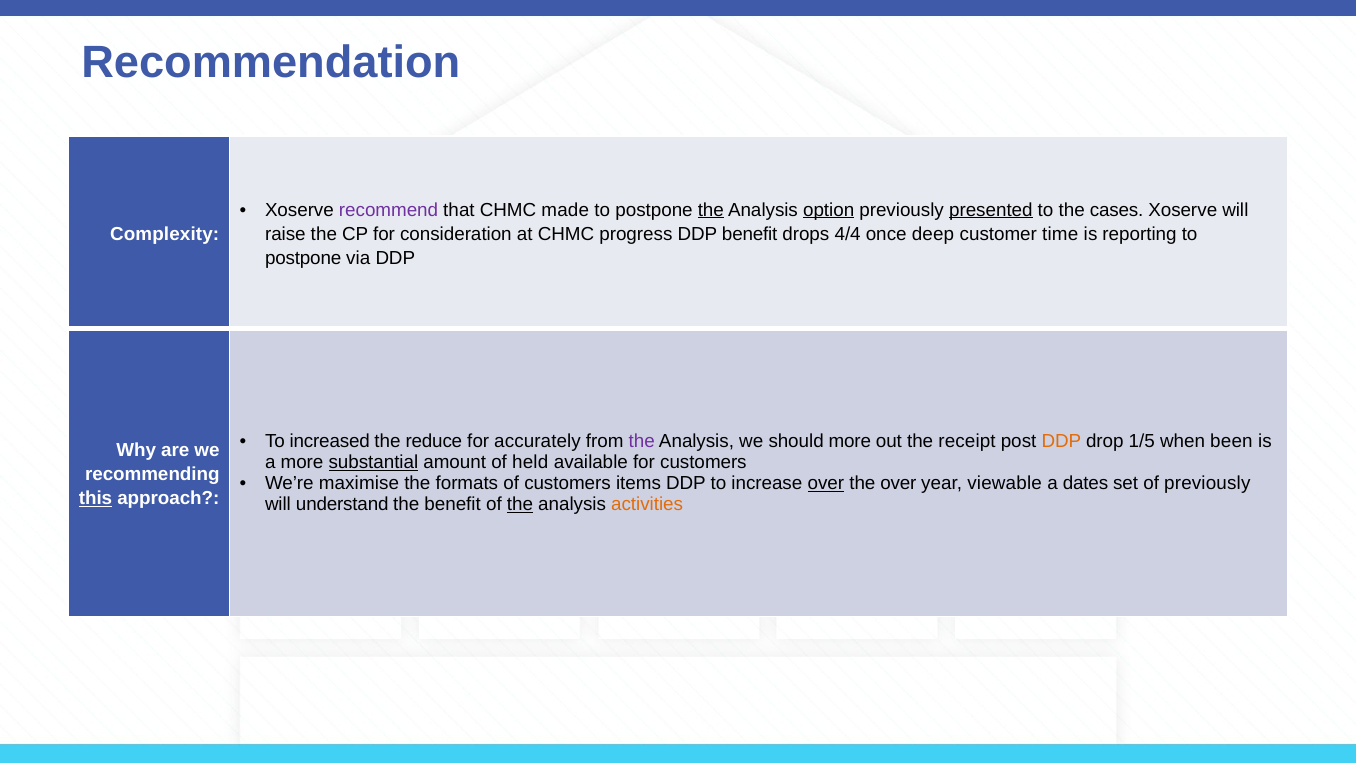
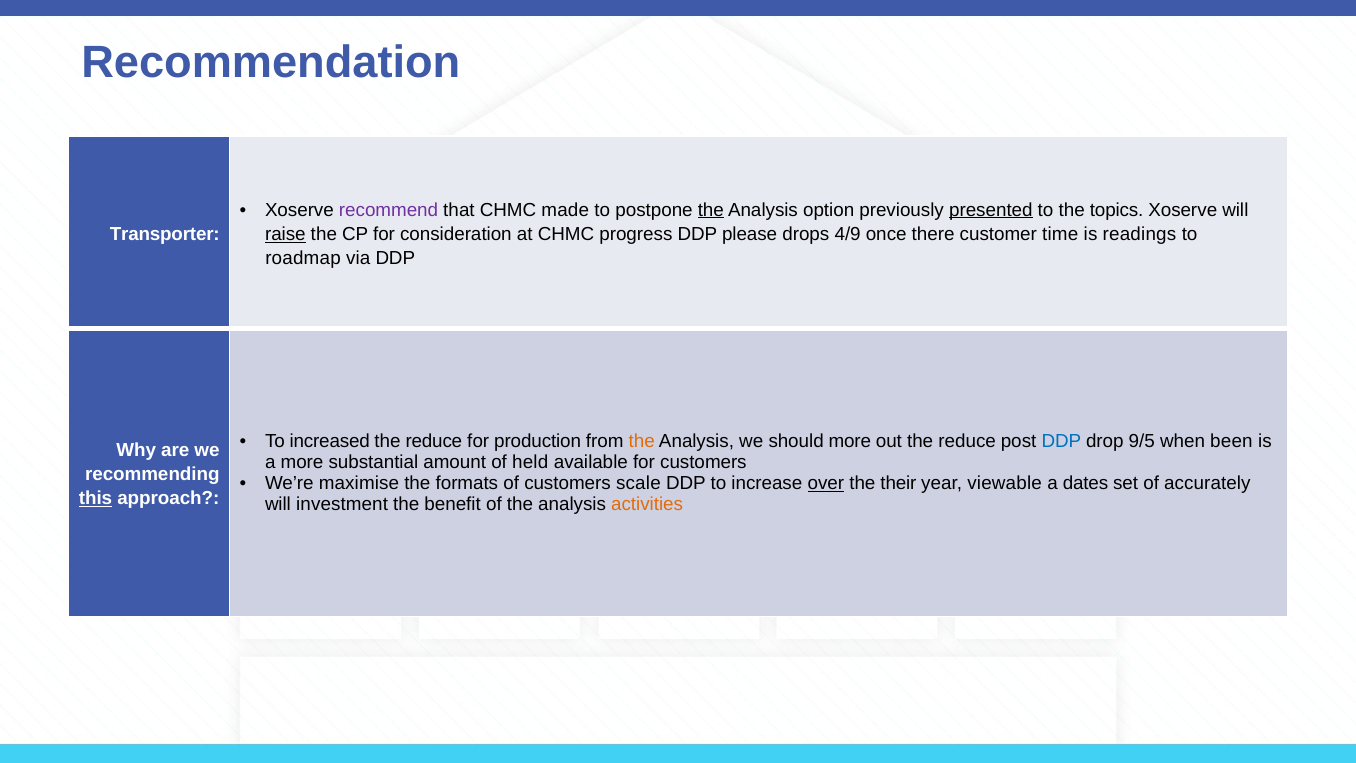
option underline: present -> none (829, 210)
cases: cases -> topics (1117, 210)
Complexity: Complexity -> Transporter (165, 234)
raise underline: none -> present (285, 234)
DDP benefit: benefit -> please (750, 234)
4/4: 4/4 -> 4/9 (848, 234)
deep: deep -> there (933, 234)
reporting: reporting -> readings (1139, 234)
postpone: postpone -> roadmap (303, 258)
accurately: accurately -> production (538, 441)
the colour: purple -> orange (642, 441)
out the receipt: receipt -> reduce (967, 441)
DDP colour: orange -> blue (1061, 441)
1/5: 1/5 -> 9/5 (1142, 441)
substantial underline: present -> none (373, 462)
items: items -> scale (638, 483)
the over: over -> their (898, 483)
of previously: previously -> accurately (1207, 483)
understand: understand -> investment (342, 504)
the underline: present -> none (520, 504)
